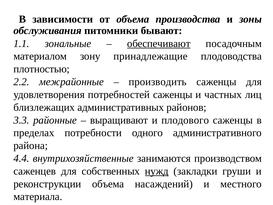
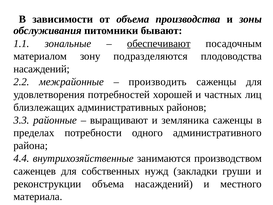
принадлежащие: принадлежащие -> подразделяются (151, 56)
плотностью: плотностью -> насаждений (42, 69)
потребностей саженцы: саженцы -> хорошей (173, 94)
плодового: плодового -> земляника (185, 120)
нужд underline: present -> none (157, 171)
